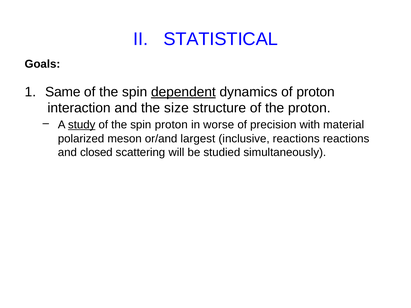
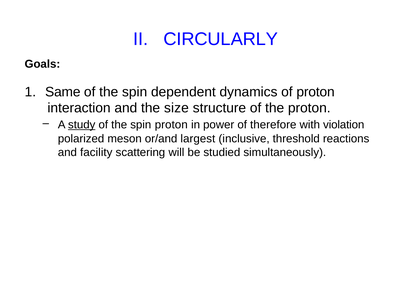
STATISTICAL: STATISTICAL -> CIRCULARLY (221, 39)
dependent underline: present -> none (183, 92)
worse: worse -> power (219, 125)
precision: precision -> therefore (273, 125)
material: material -> violation (344, 125)
inclusive reactions: reactions -> threshold (296, 139)
closed: closed -> facility (96, 152)
